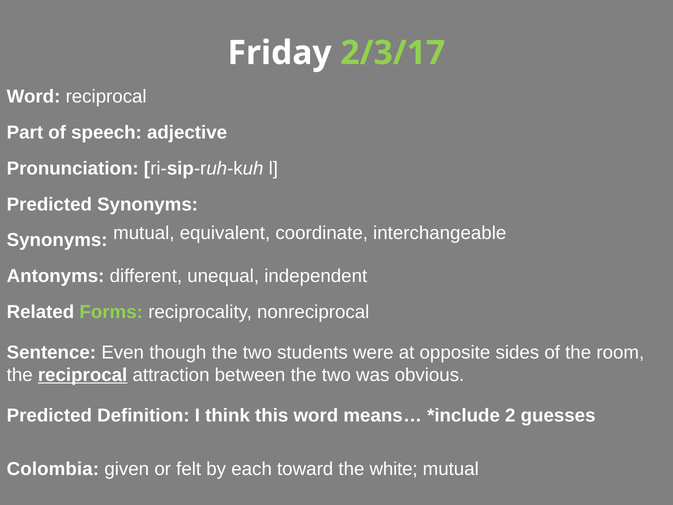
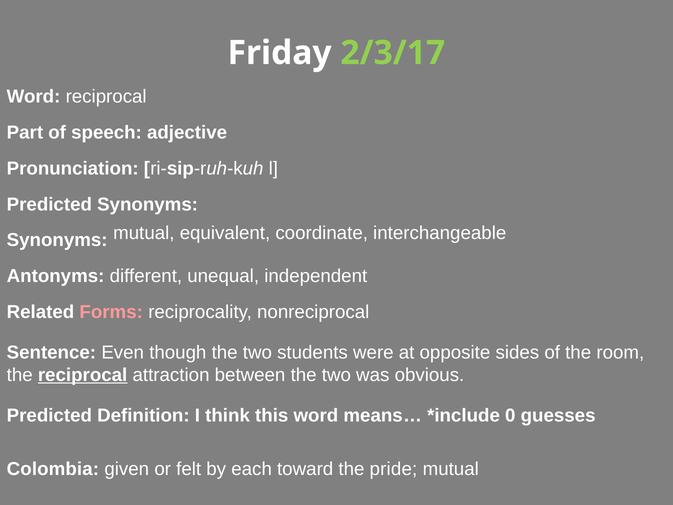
Forms colour: light green -> pink (111, 312)
2: 2 -> 0 (510, 415)
white: white -> pride (393, 469)
